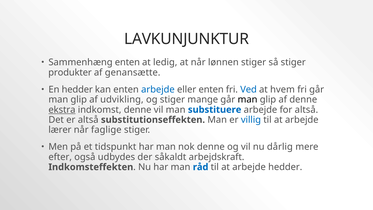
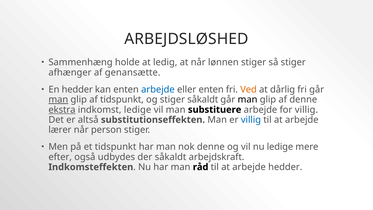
LAVKUNJUNKTUR: LAVKUNJUNKTUR -> ARBEJDSLØSHED (186, 39)
Sammenhæng enten: enten -> holde (127, 62)
produkter: produkter -> afhænger (70, 72)
Ved colour: blue -> orange (249, 89)
hvem: hvem -> dårlig (283, 89)
man underline: none -> present (58, 100)
af udvikling: udvikling -> tidspunkt (122, 100)
stiger mange: mange -> såkaldt (203, 100)
indkomst denne: denne -> ledige (138, 110)
substituere colour: blue -> black (215, 110)
for altså: altså -> villig (306, 110)
faglige: faglige -> person (106, 130)
nu dårlig: dårlig -> ledige (280, 147)
råd colour: blue -> black (201, 167)
